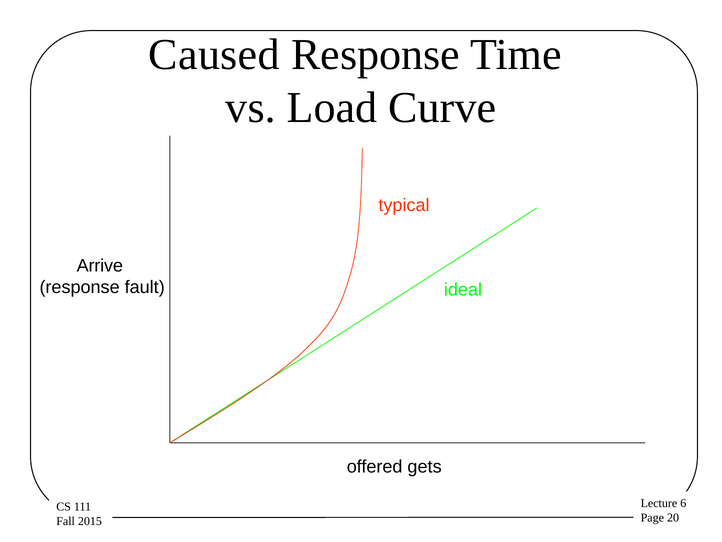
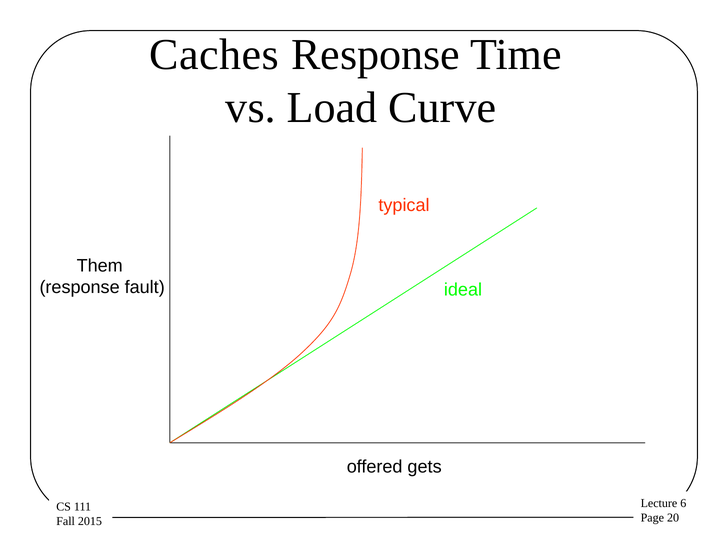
Caused: Caused -> Caches (214, 55)
Arrive: Arrive -> Them (100, 265)
